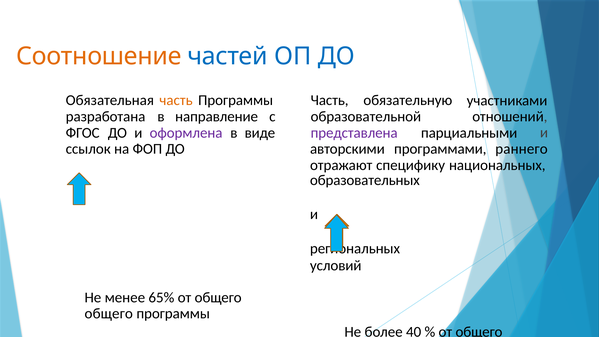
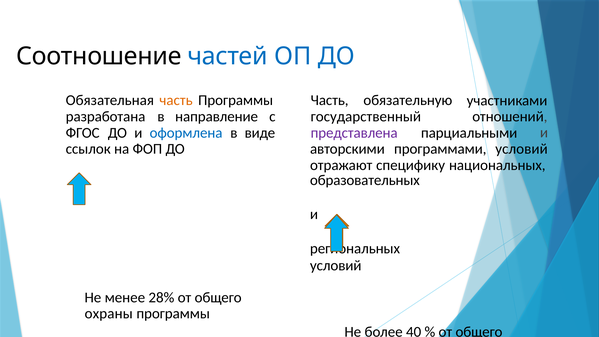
Соотношение colour: orange -> black (99, 56)
образовательной: образовательной -> государственный (366, 116)
оформлена colour: purple -> blue (186, 133)
программами раннего: раннего -> условий (521, 149)
65%: 65% -> 28% (161, 297)
общего: общего -> охраны (109, 314)
